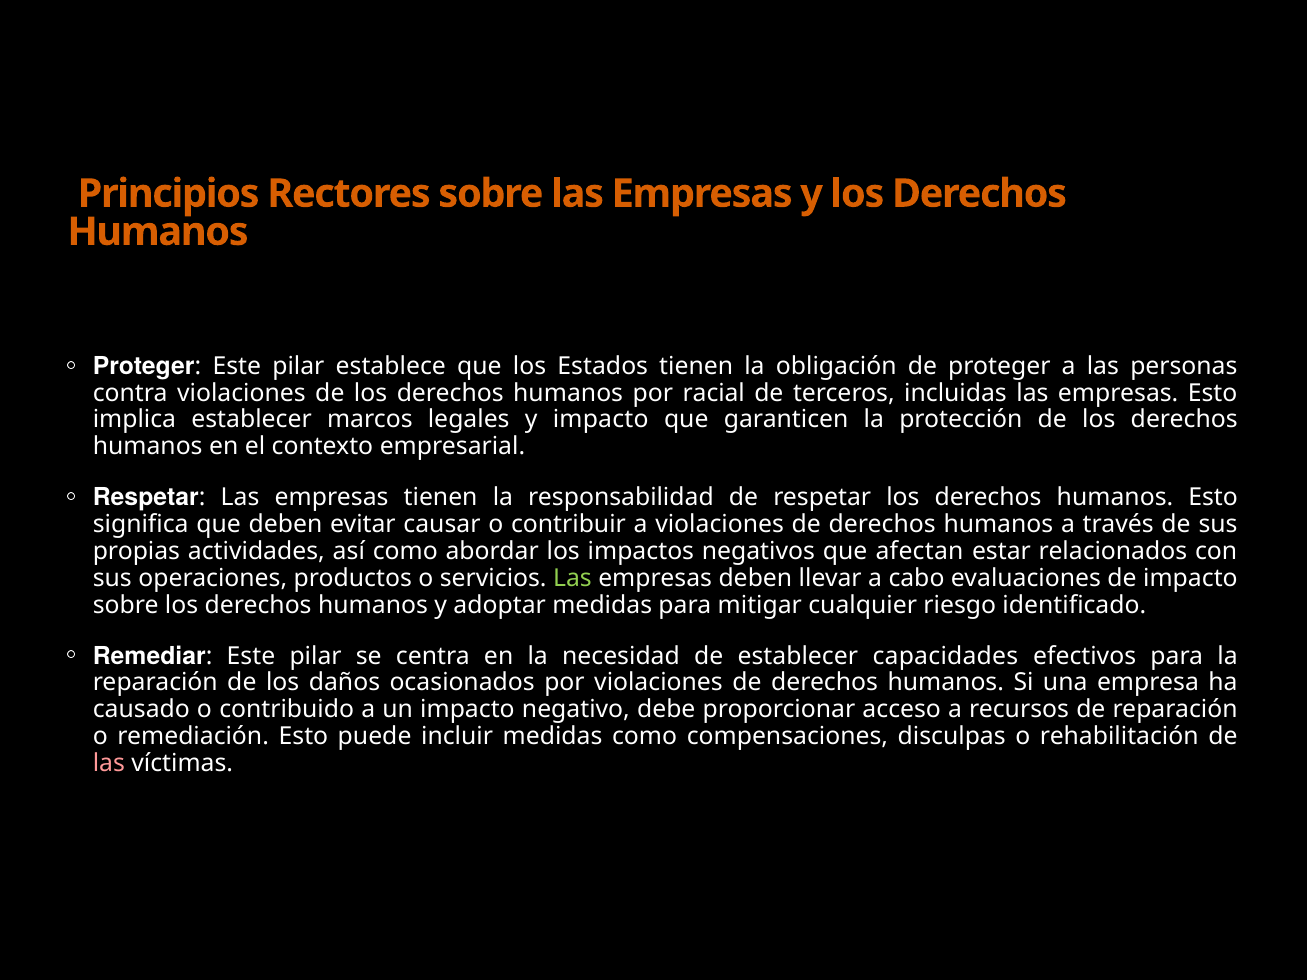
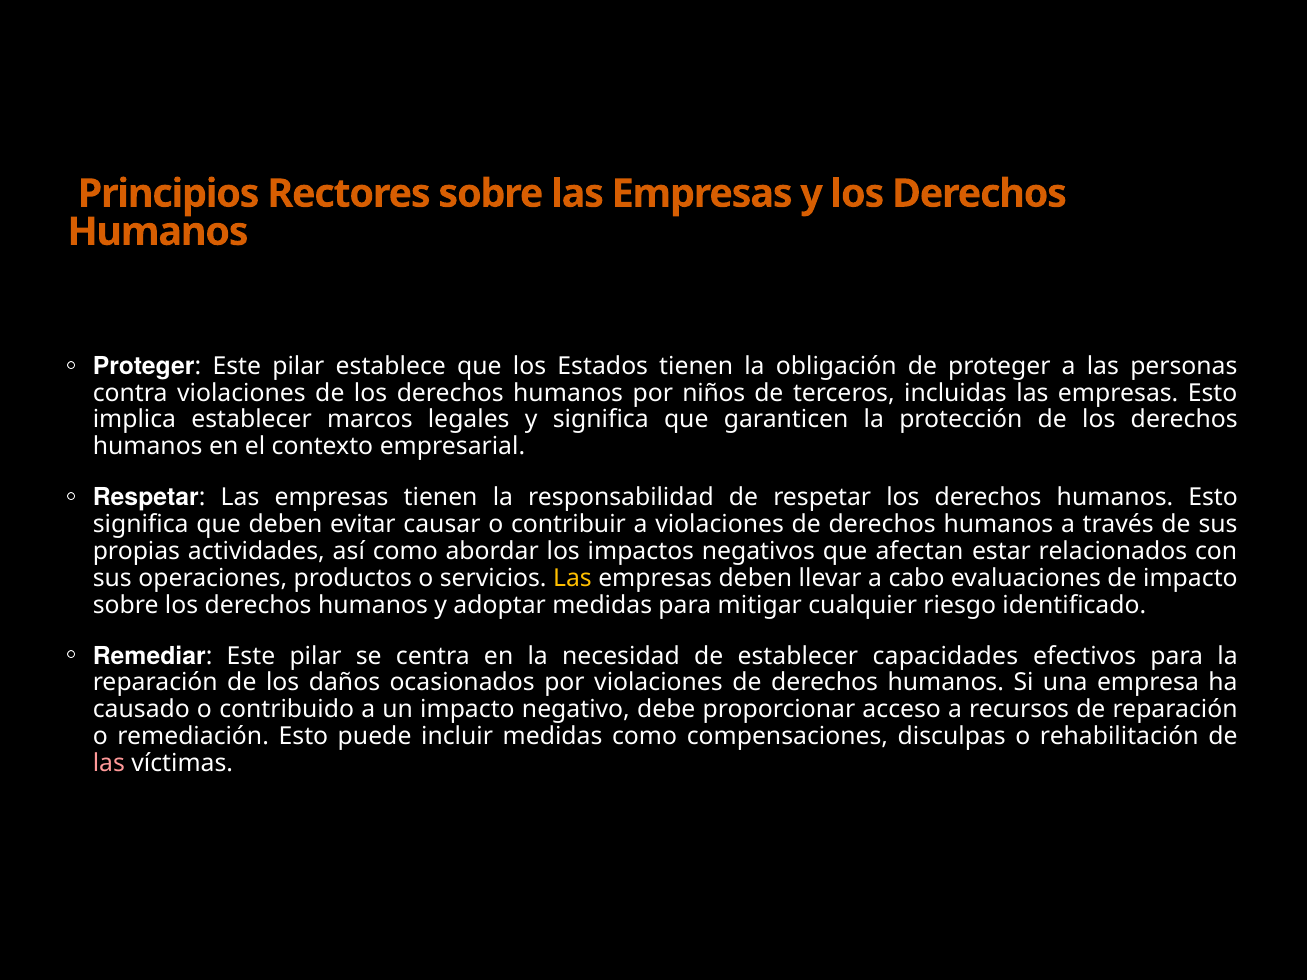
racial: racial -> niños (714, 393)
y impacto: impacto -> significa (601, 420)
Las colour: light green -> yellow (572, 578)
